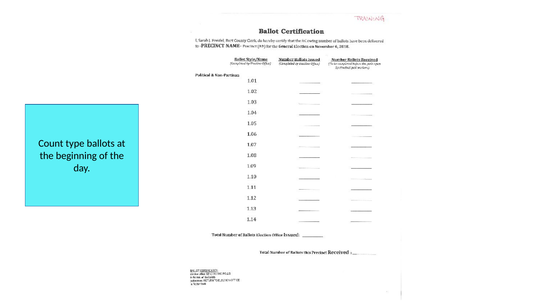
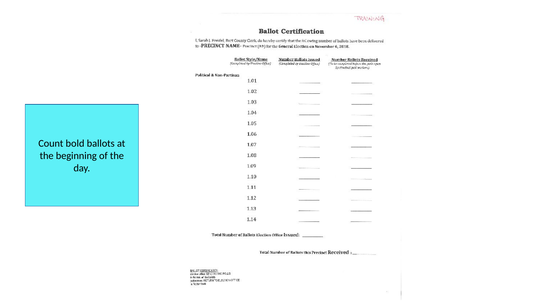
type: type -> bold (75, 143)
